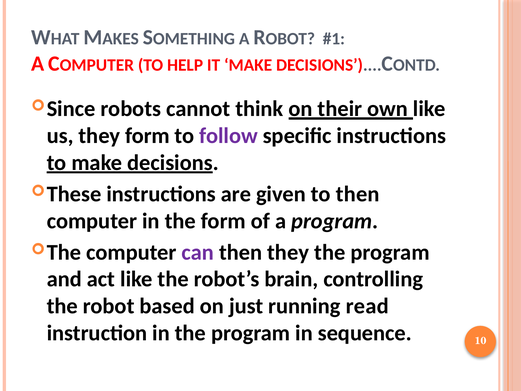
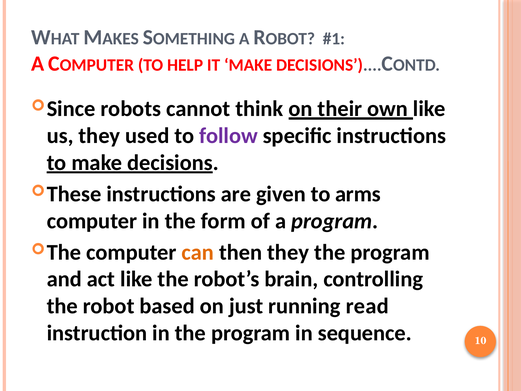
they form: form -> used (147, 136)
to then: then -> arms (358, 194)
can colour: purple -> orange (198, 252)
